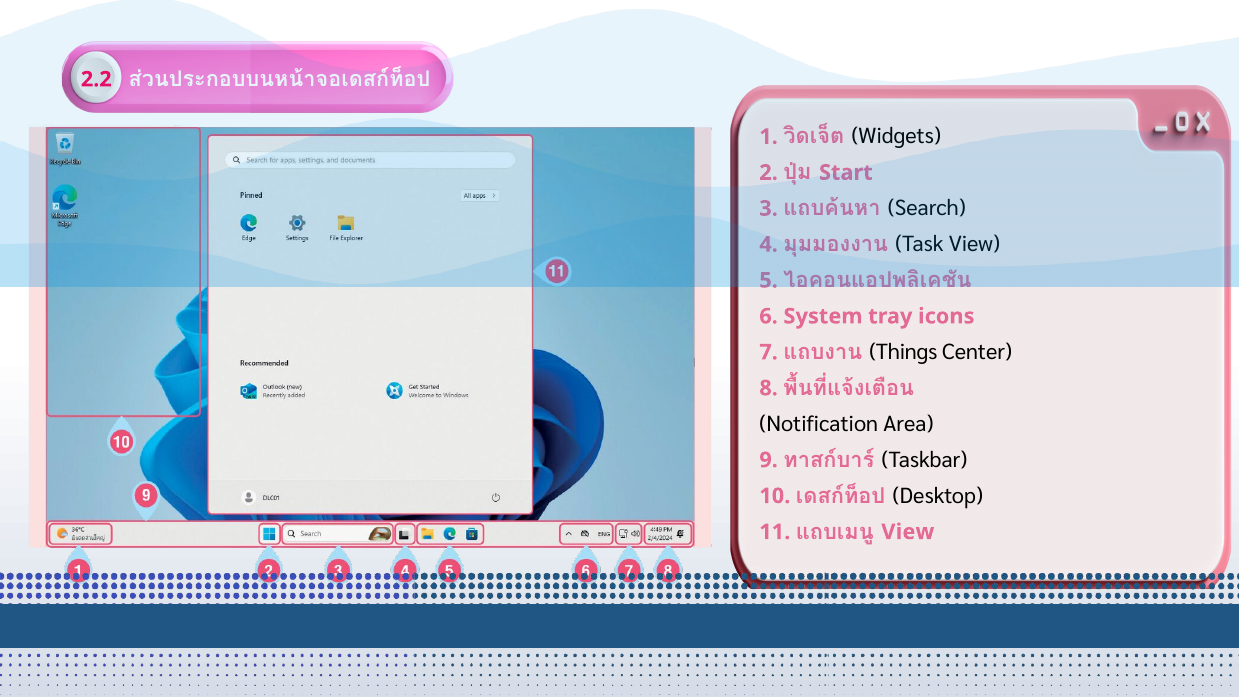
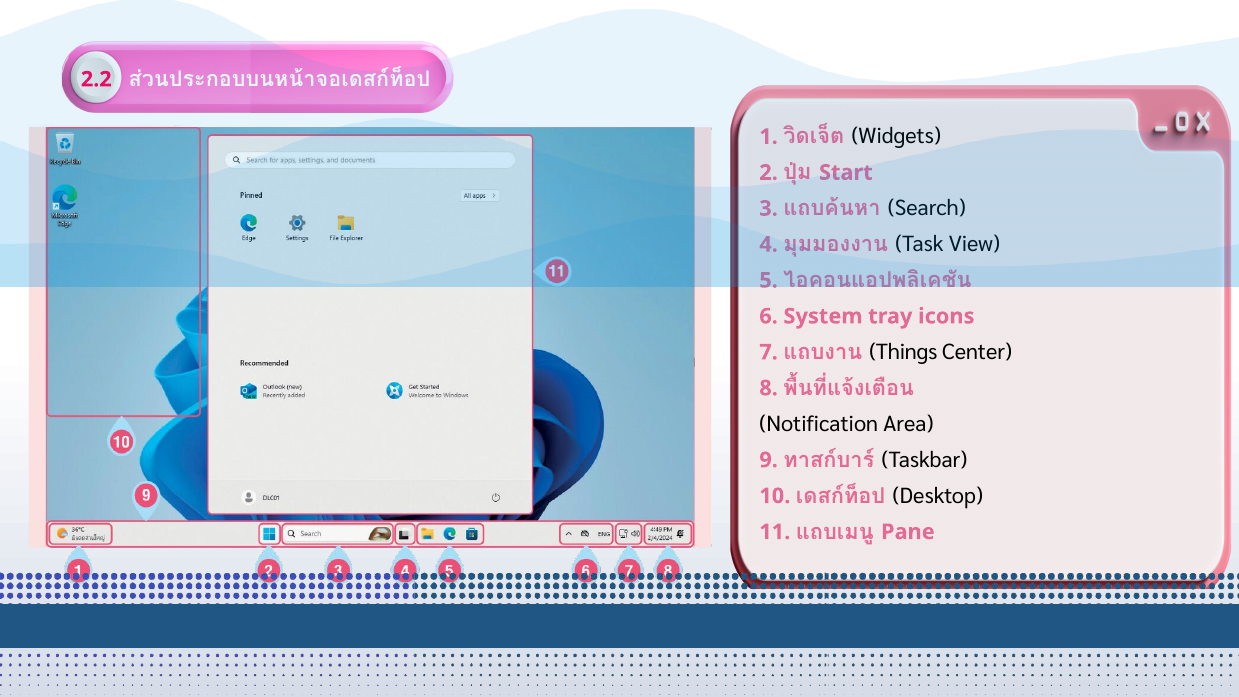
View: View -> Pane (908, 532)
